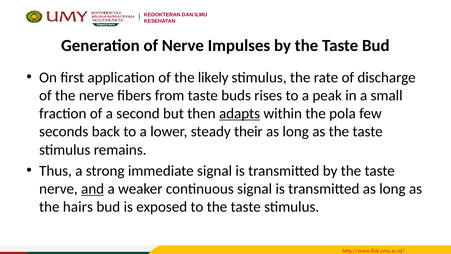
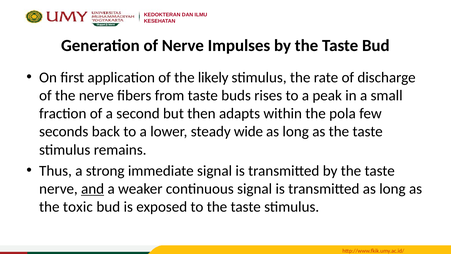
adapts underline: present -> none (240, 113)
their: their -> wide (248, 131)
hairs: hairs -> toxic (78, 207)
